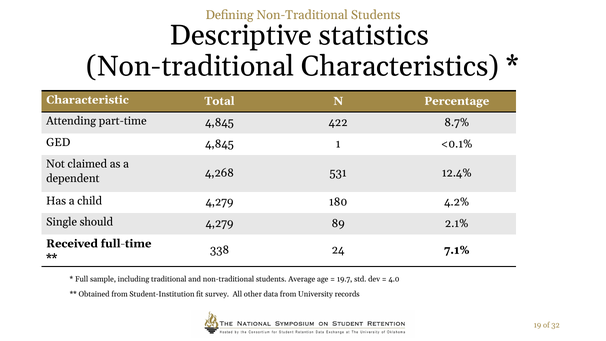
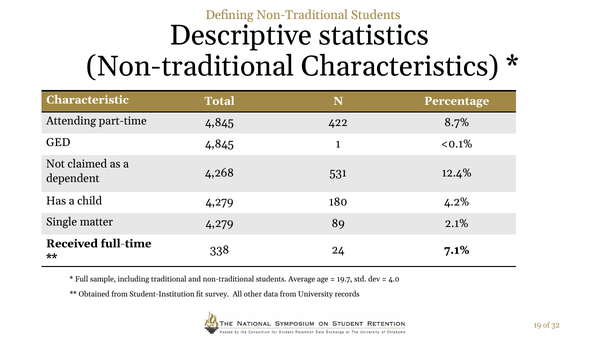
should: should -> matter (96, 222)
